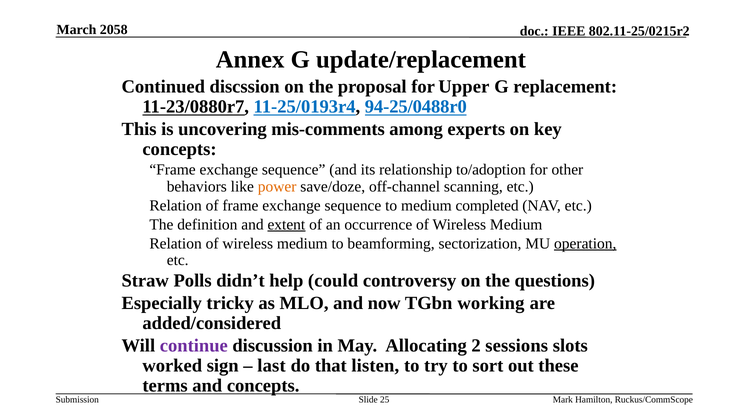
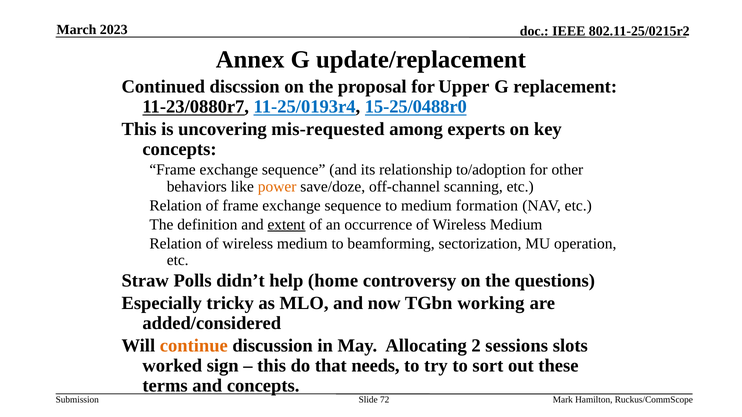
2058: 2058 -> 2023 (114, 29)
94-25/0488r0: 94-25/0488r0 -> 15-25/0488r0 (416, 107)
mis-comments: mis-comments -> mis-requested (328, 129)
completed: completed -> formation (487, 206)
operation underline: present -> none (585, 244)
could: could -> home (333, 281)
continue colour: purple -> orange (194, 346)
last: last -> this (272, 366)
listen: listen -> needs (375, 366)
25: 25 -> 72 (385, 400)
